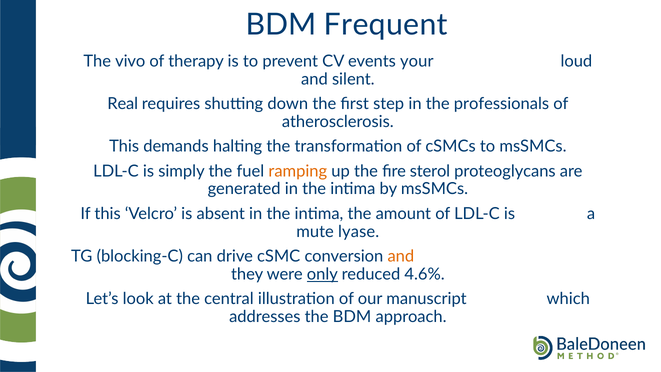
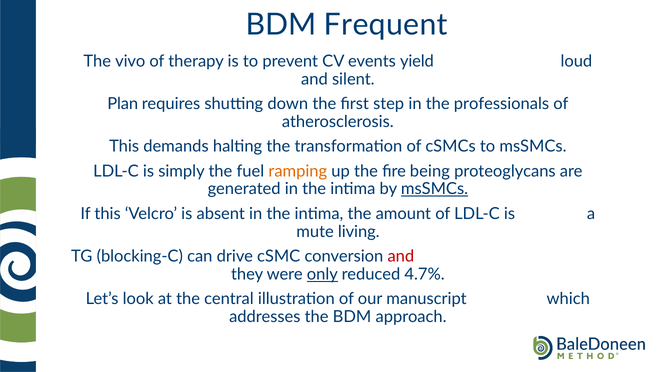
your: your -> yield (417, 61)
Real: Real -> Plan (123, 104)
sterol: sterol -> being (430, 171)
msSMCs underline: none -> present (435, 189)
lyase: lyase -> living (359, 232)
and colour: orange -> red (401, 256)
4.6%: 4.6% -> 4.7% (425, 274)
